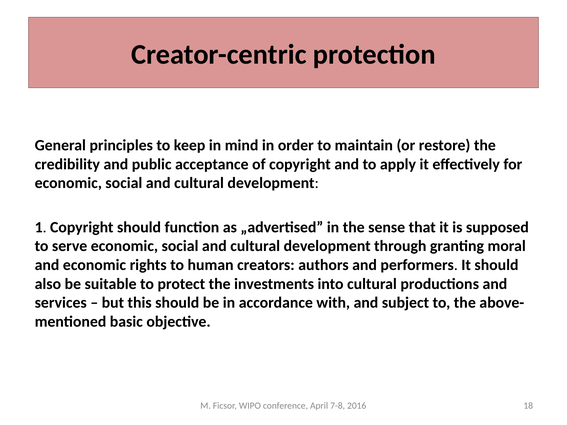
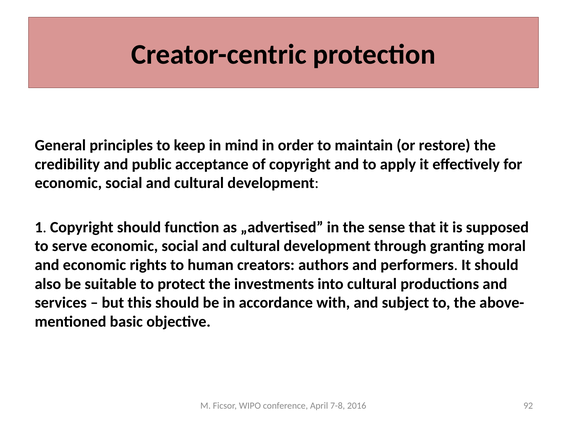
18: 18 -> 92 (528, 406)
